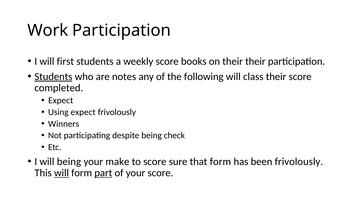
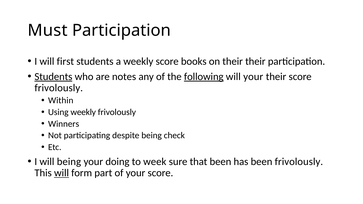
Work: Work -> Must (48, 30)
following underline: none -> present (204, 77)
will class: class -> your (253, 77)
completed: completed -> frivolously (59, 88)
Expect: Expect -> Within (61, 101)
Using expect: expect -> weekly (83, 112)
make: make -> doing (117, 162)
to score: score -> week (155, 162)
that form: form -> been (220, 162)
part underline: present -> none (103, 173)
